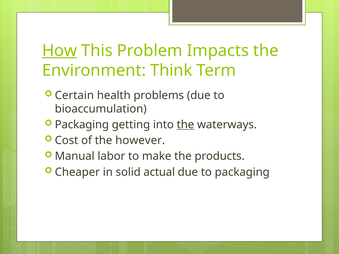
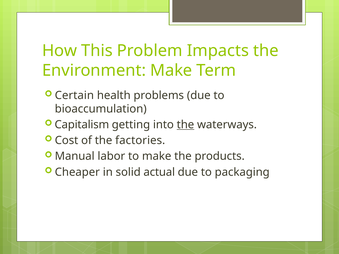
How underline: present -> none (60, 51)
Environment Think: Think -> Make (171, 71)
Packaging: Packaging -> Capitalism (82, 125)
however: however -> factories (140, 141)
